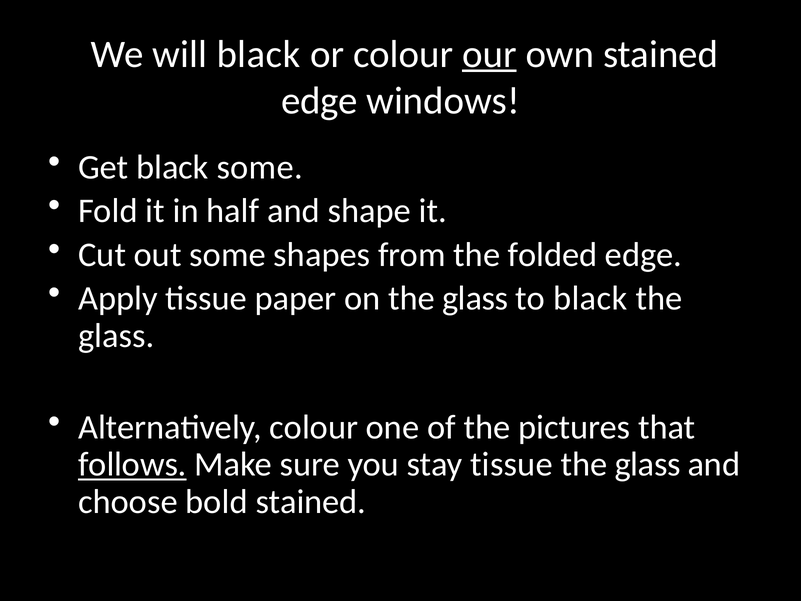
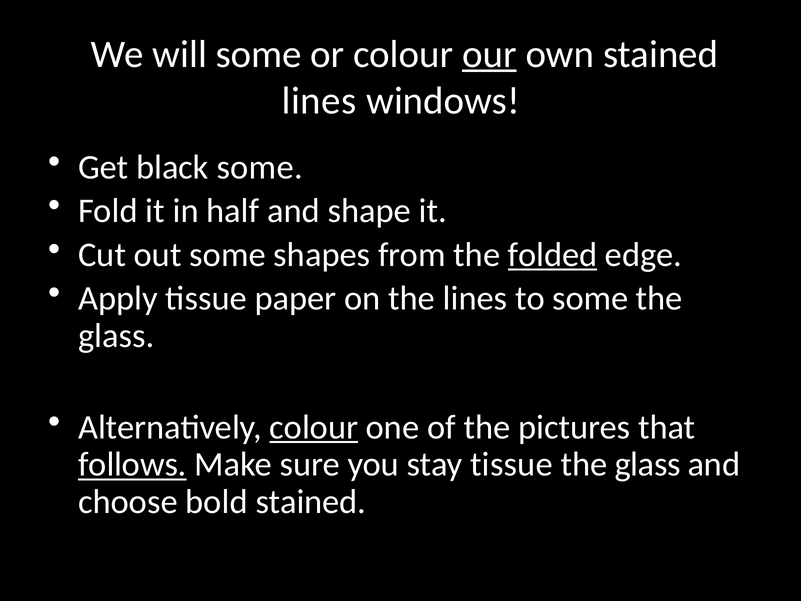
will black: black -> some (259, 54)
edge: edge -> lines (319, 101)
folded underline: none -> present (553, 255)
on the glass: glass -> lines (475, 298)
to black: black -> some (590, 298)
colour underline: none -> present (314, 427)
